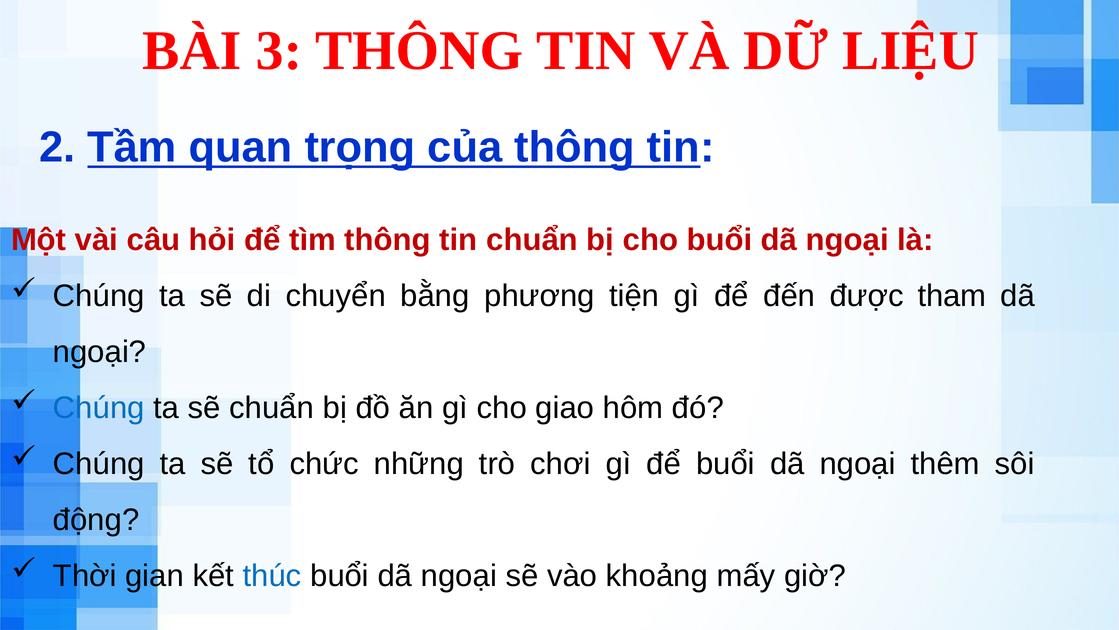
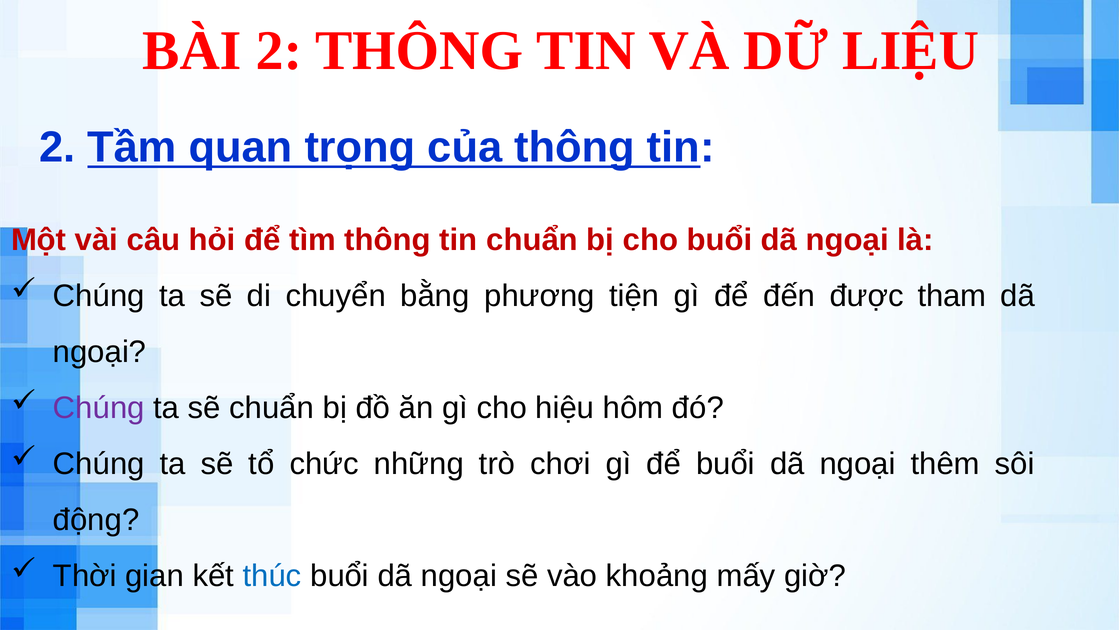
BÀI 3: 3 -> 2 (279, 51)
Chúng colour: blue -> purple (99, 407)
giao: giao -> hiệu (565, 407)
